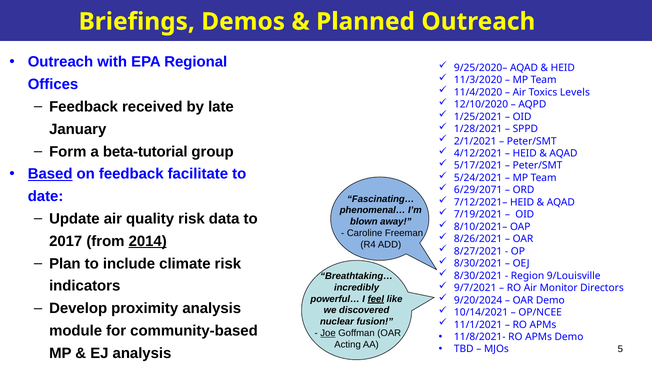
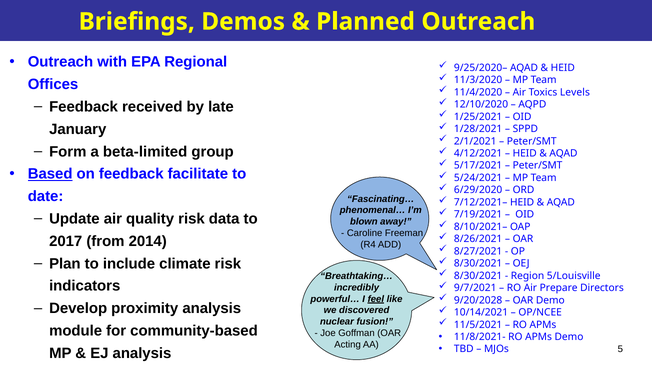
beta-tutorial: beta-tutorial -> beta-limited (145, 152)
6/29/2071: 6/29/2071 -> 6/29/2020 (478, 190)
2014 underline: present -> none (148, 241)
9/Louisville: 9/Louisville -> 5/Louisville (574, 276)
Monitor: Monitor -> Prepare (559, 288)
9/20/2024: 9/20/2024 -> 9/20/2028 (478, 300)
11/1/2021: 11/1/2021 -> 11/5/2021 (478, 324)
Joe underline: present -> none (328, 333)
